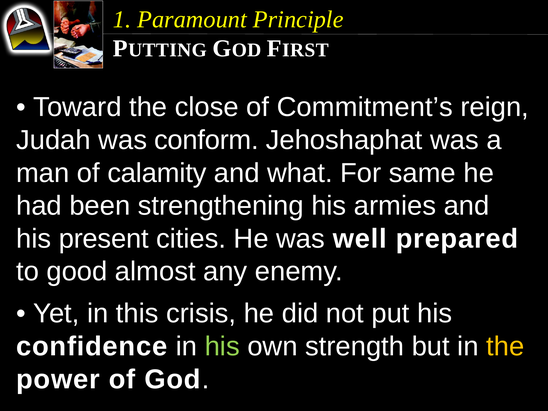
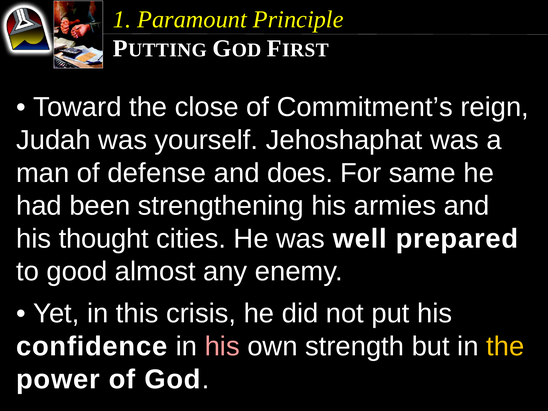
conform: conform -> yourself (206, 140)
calamity: calamity -> defense (157, 173)
what: what -> does (300, 173)
present: present -> thought (104, 239)
his colour: light green -> pink (222, 346)
